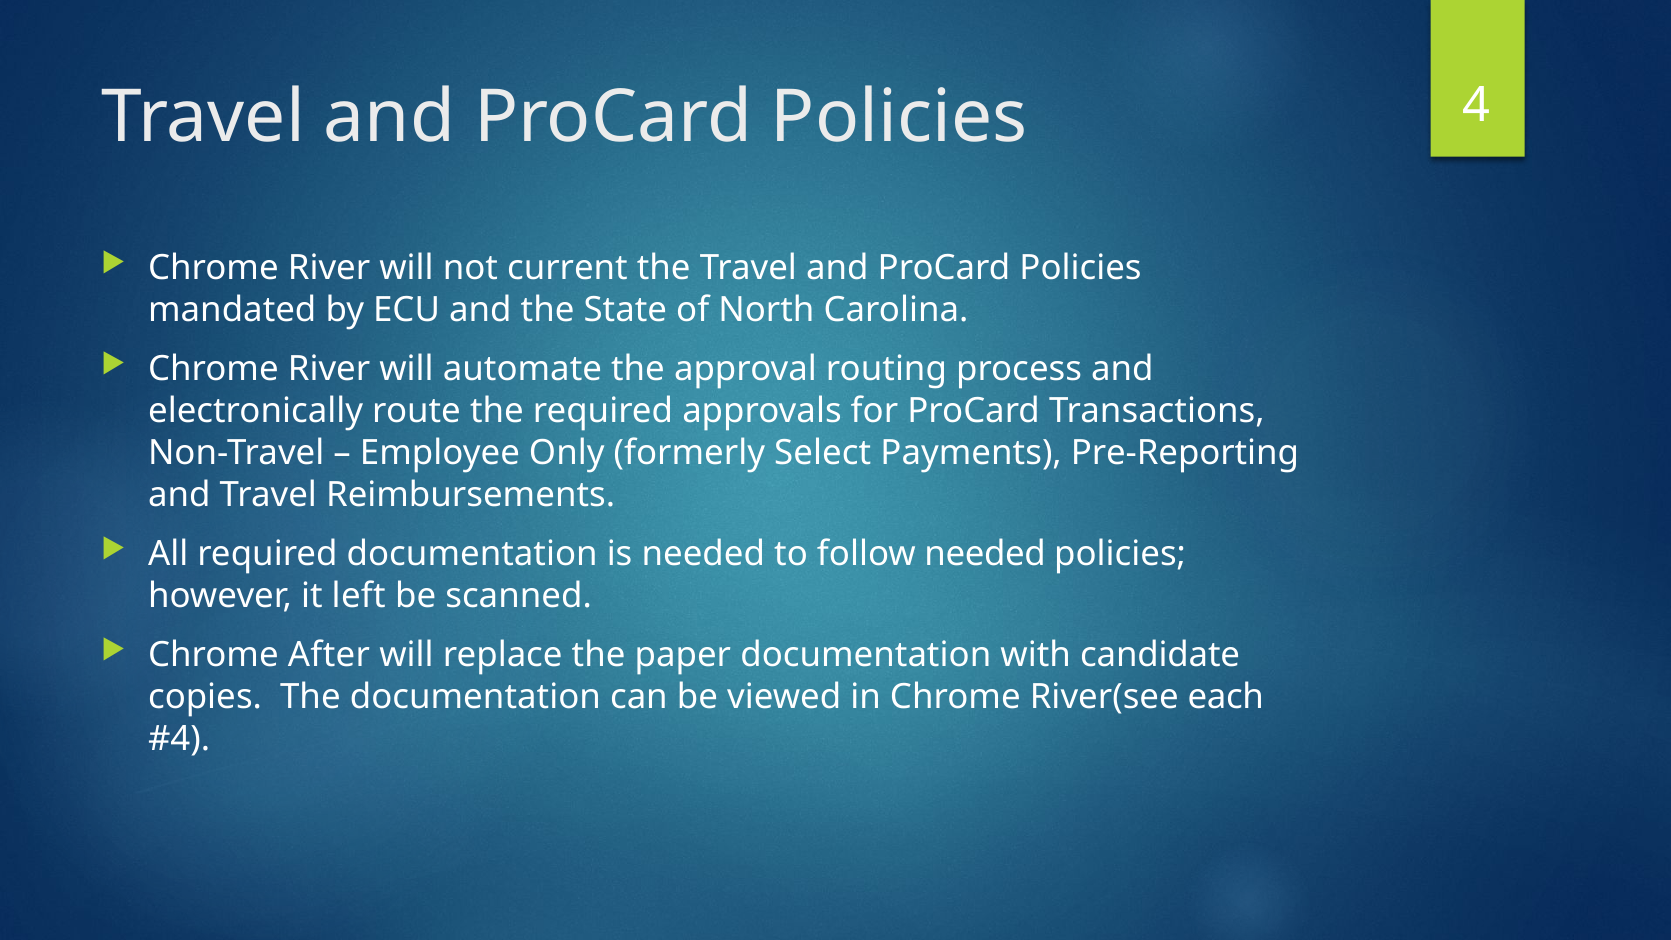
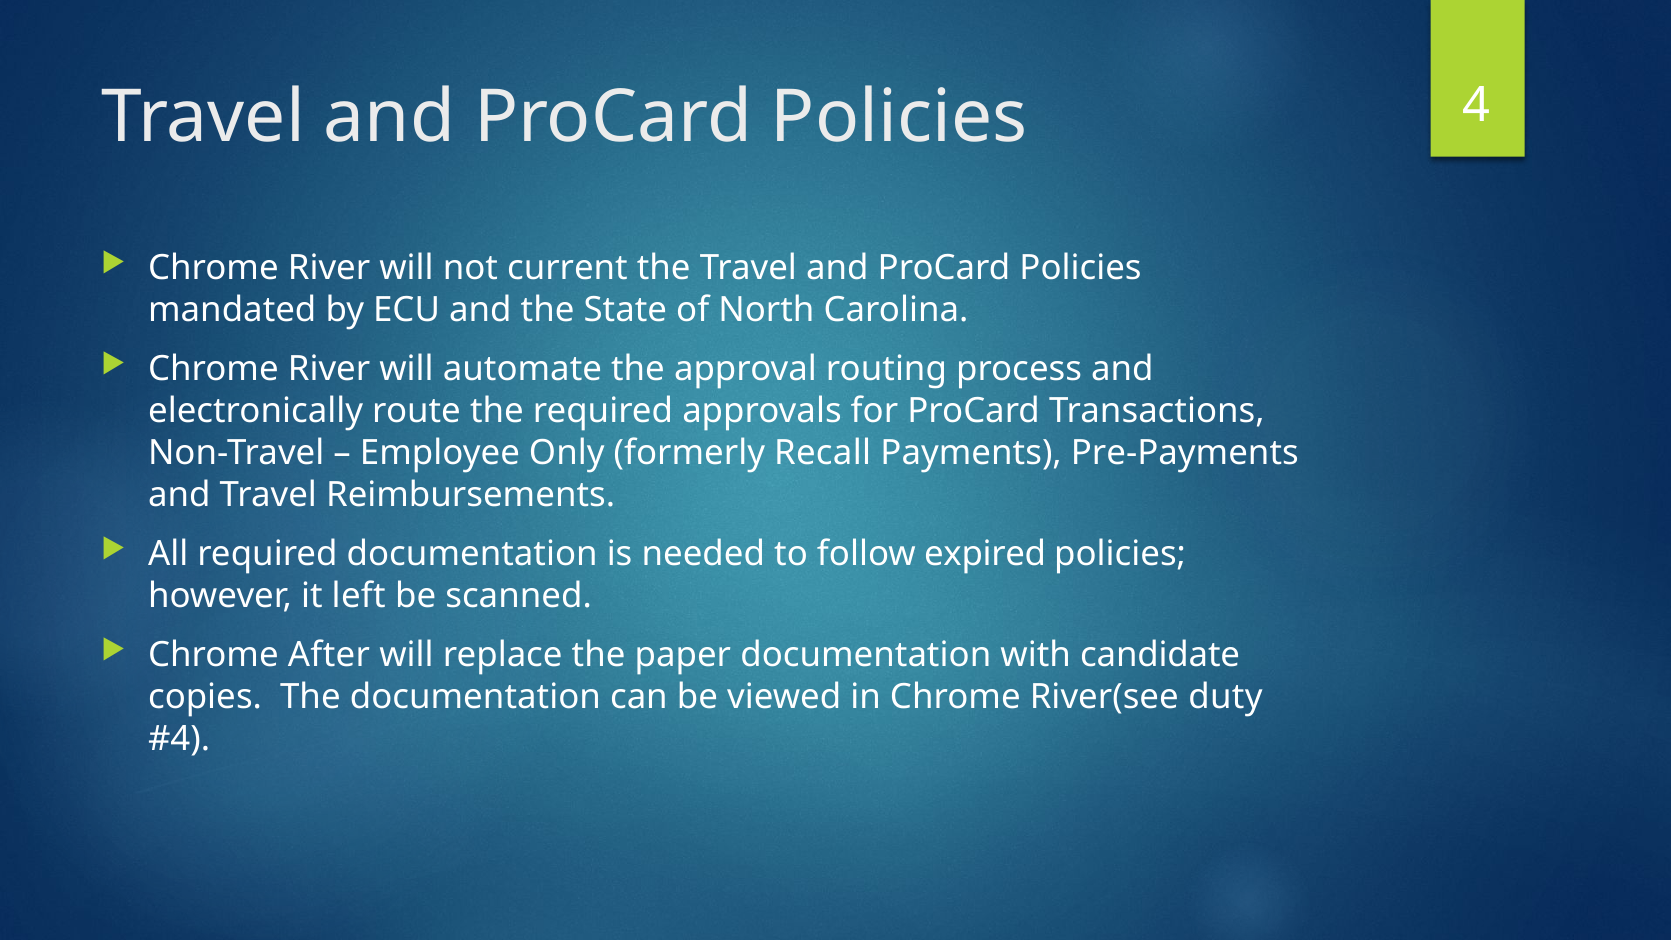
Select: Select -> Recall (823, 453)
Pre-Reporting: Pre-Reporting -> Pre-Payments (1185, 453)
follow needed: needed -> expired (985, 554)
each: each -> duty (1225, 697)
